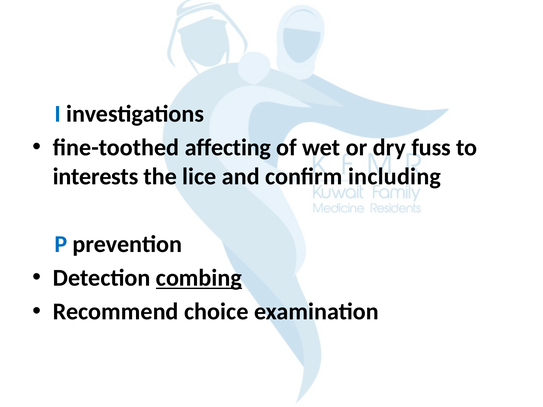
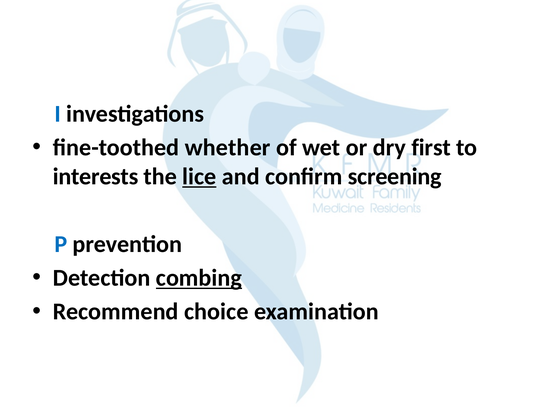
affecting: affecting -> whether (228, 148)
fuss: fuss -> first (431, 148)
lice underline: none -> present (199, 177)
including: including -> screening (395, 177)
